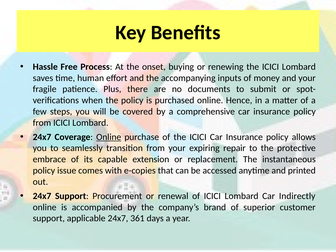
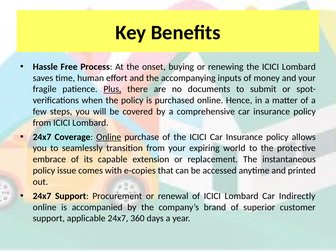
Plus underline: none -> present (112, 89)
repair: repair -> world (234, 148)
361: 361 -> 360 (137, 218)
